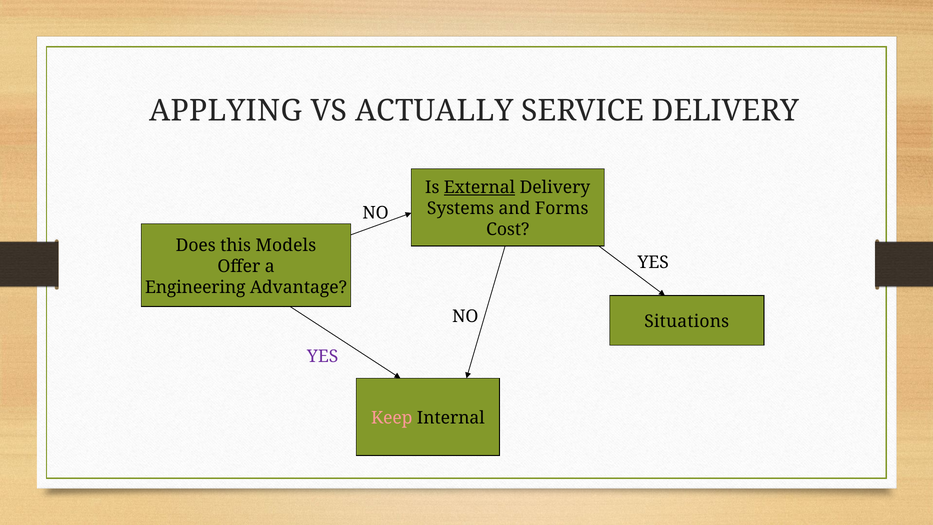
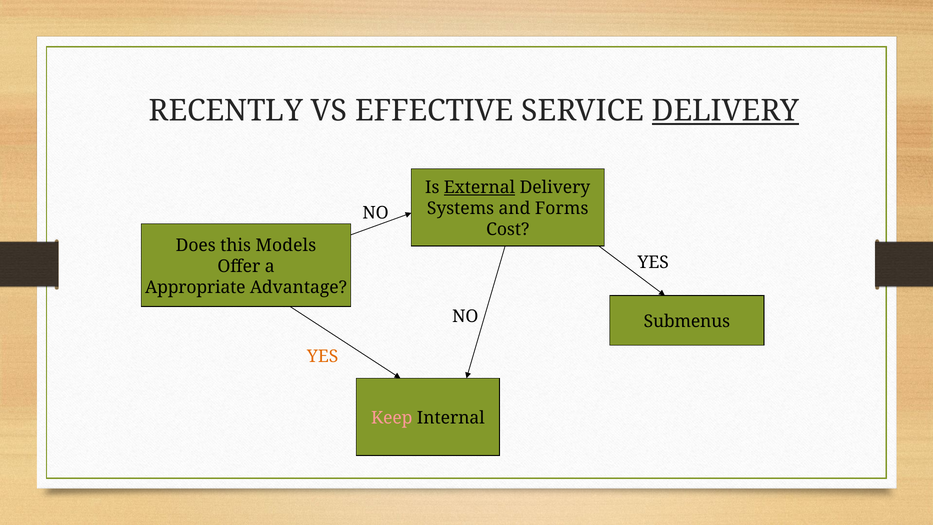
APPLYING: APPLYING -> RECENTLY (226, 111)
ACTUALLY: ACTUALLY -> EFFECTIVE (434, 111)
DELIVERY underline: none -> present (725, 111)
Engineering: Engineering -> Appropriate (195, 287)
Situations: Situations -> Submenus (687, 321)
YES colour: purple -> orange (323, 356)
